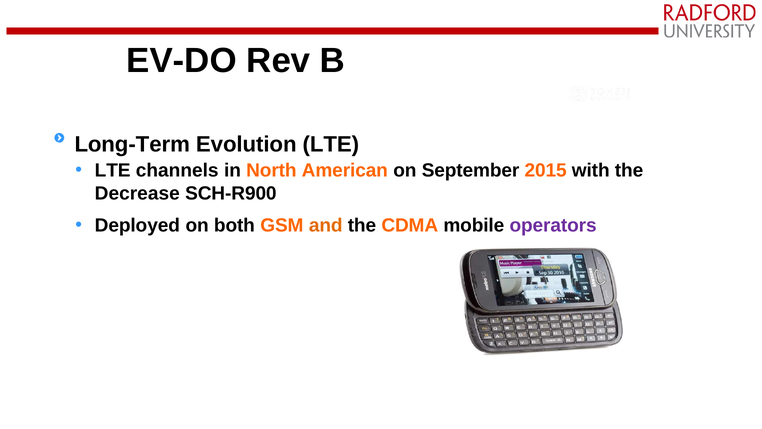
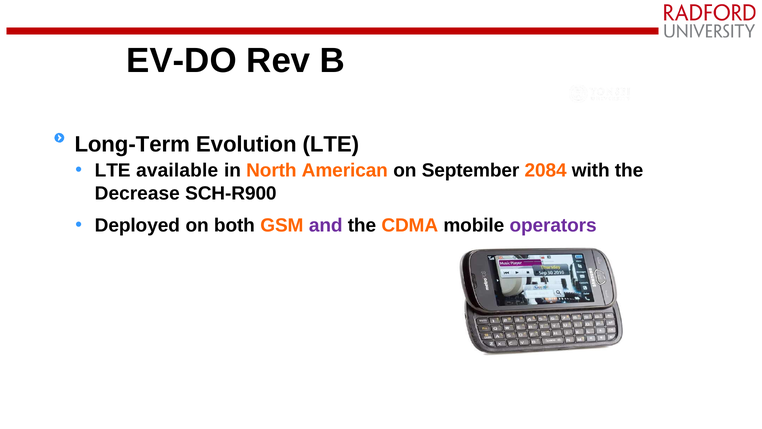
channels: channels -> available (177, 170)
2015: 2015 -> 2084 (546, 170)
and colour: orange -> purple (326, 226)
